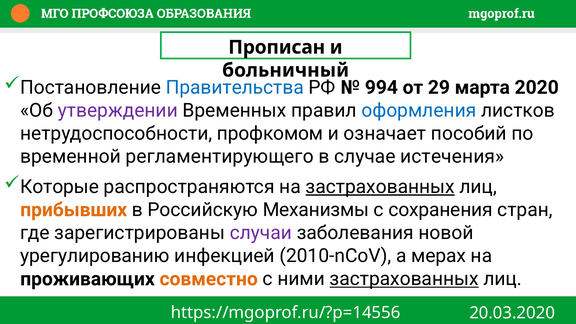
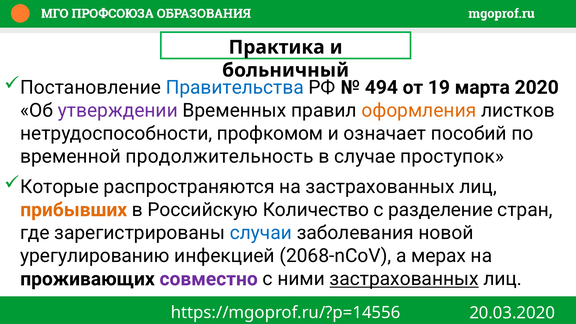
Прописан: Прописан -> Практика (277, 47)
994: 994 -> 494 (381, 87)
29: 29 -> 19 (439, 87)
оформления colour: blue -> orange (419, 110)
регламентирующего: регламентирующего -> продолжительность (220, 157)
истечения: истечения -> проступок (452, 157)
застрахованных underline: present -> none (380, 187)
Механизмы: Механизмы -> Количество (316, 210)
сохранения: сохранения -> разделение (441, 210)
случаи colour: purple -> blue (261, 233)
2010-nCoV: 2010-nCoV -> 2068-nCoV (335, 256)
совместно colour: orange -> purple (209, 279)
